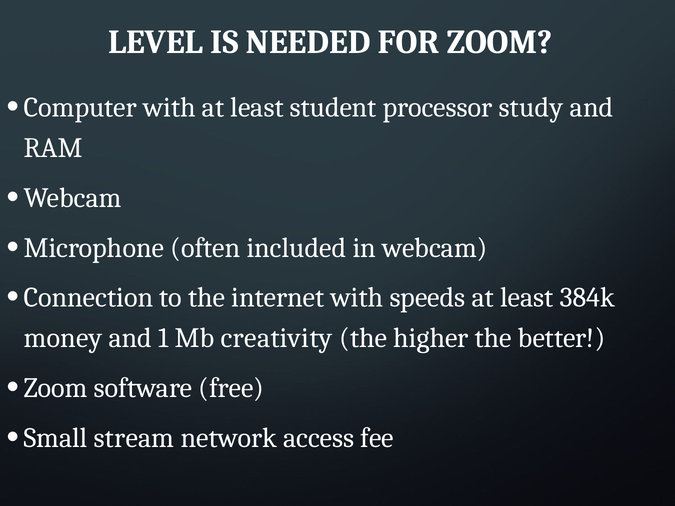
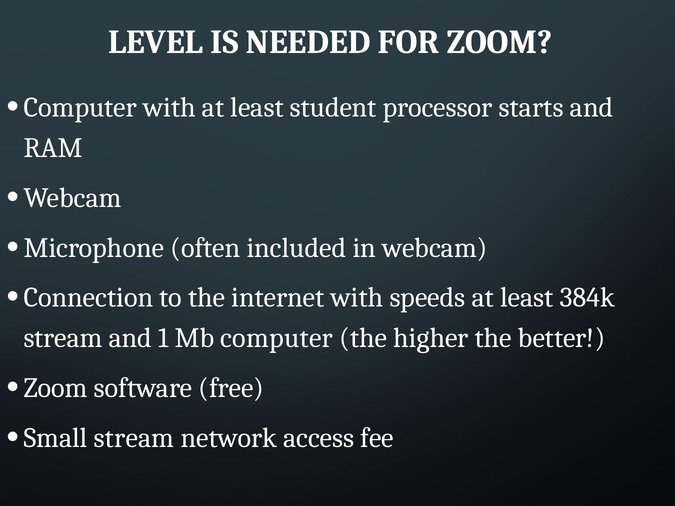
study: study -> starts (531, 108)
money: money -> stream (63, 338)
Mb creativity: creativity -> computer (277, 338)
